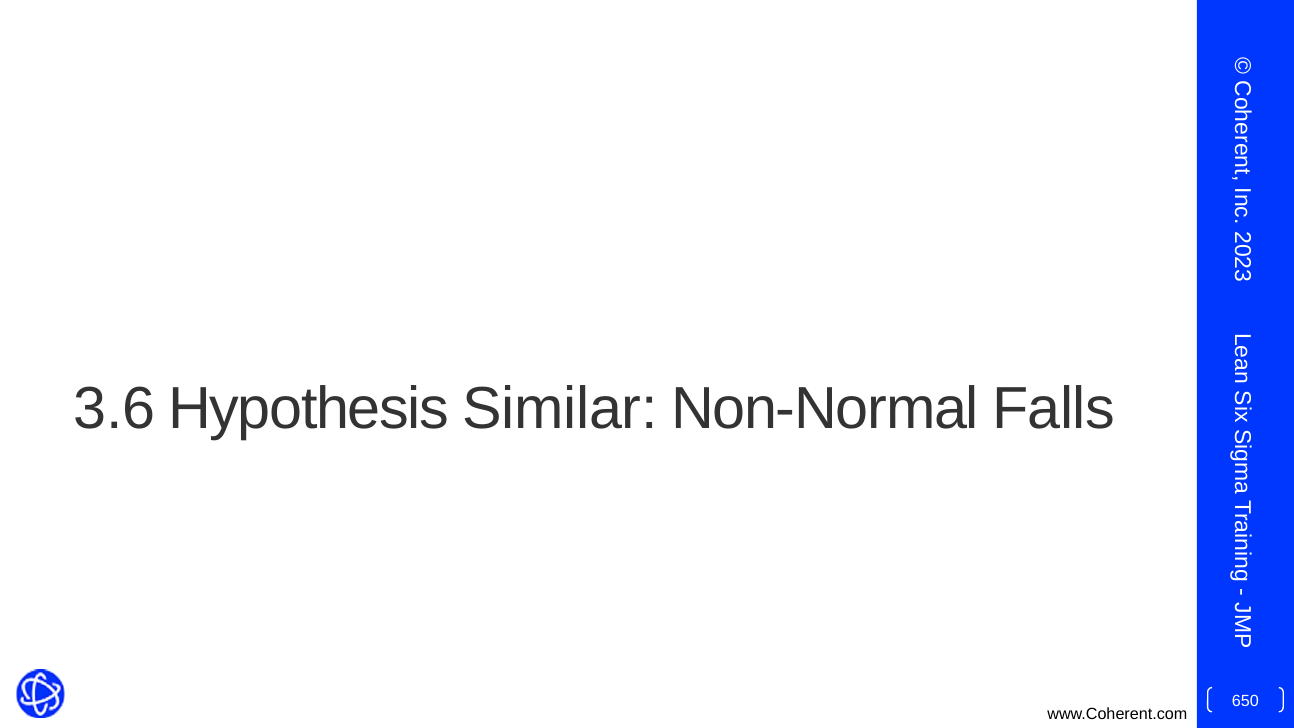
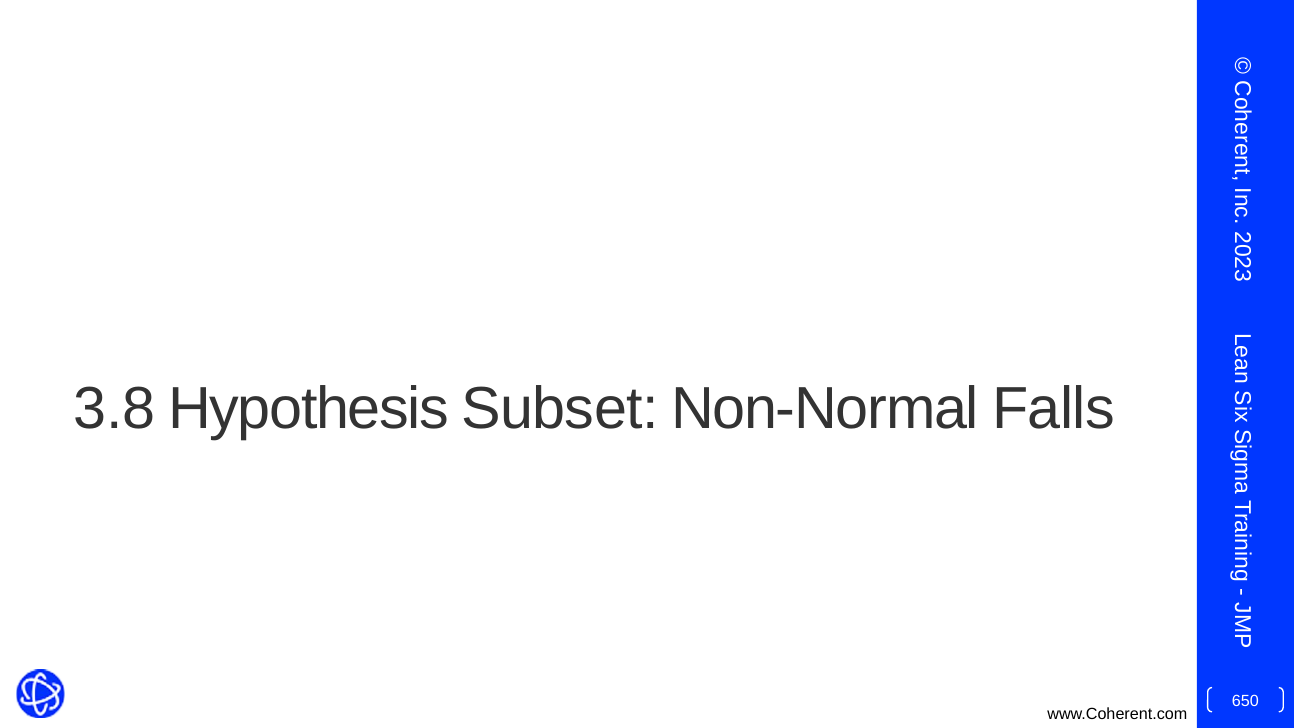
3.6: 3.6 -> 3.8 (115, 409)
Similar: Similar -> Subset (560, 409)
